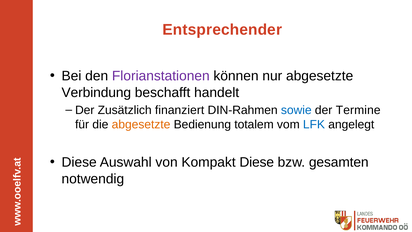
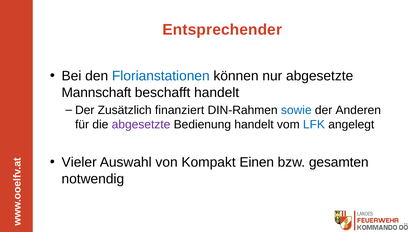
Florianstationen colour: purple -> blue (161, 76)
Verbindung: Verbindung -> Mannschaft (96, 92)
Termine: Termine -> Anderen (358, 110)
abgesetzte colour: orange -> purple (141, 125)
Bedienung totalem: totalem -> handelt (254, 125)
Diese: Diese -> Vieler (79, 162)
Kompakt Diese: Diese -> Einen (257, 162)
